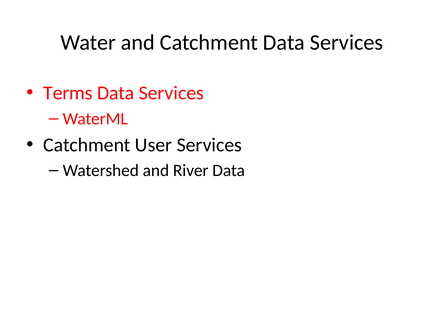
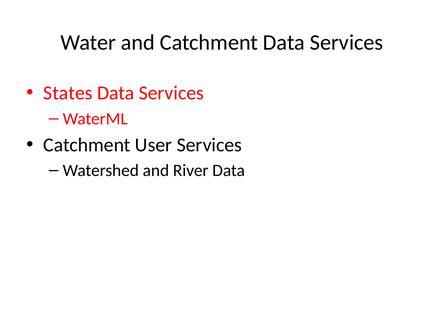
Terms: Terms -> States (68, 93)
